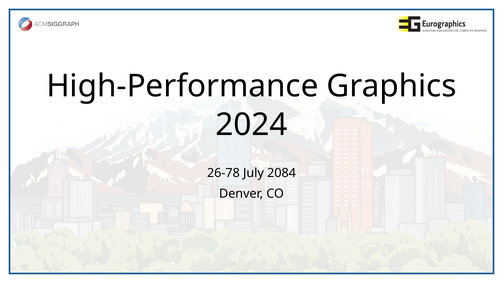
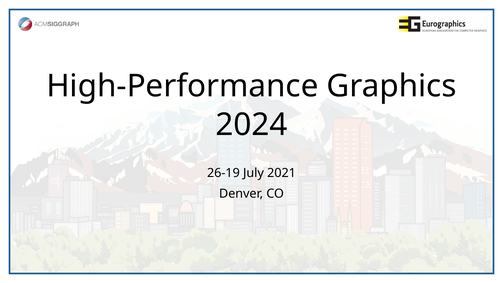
26-78: 26-78 -> 26-19 (223, 173)
2084: 2084 -> 2021 (282, 173)
